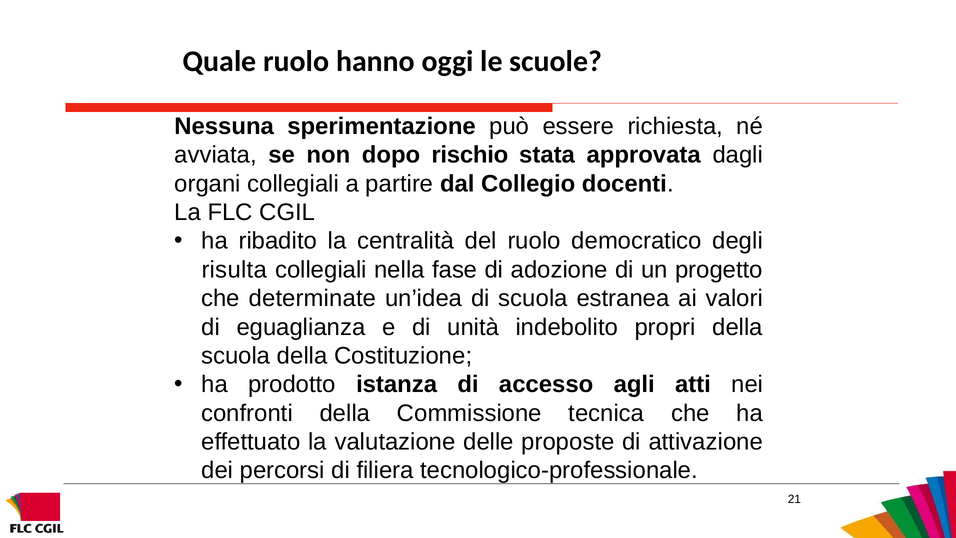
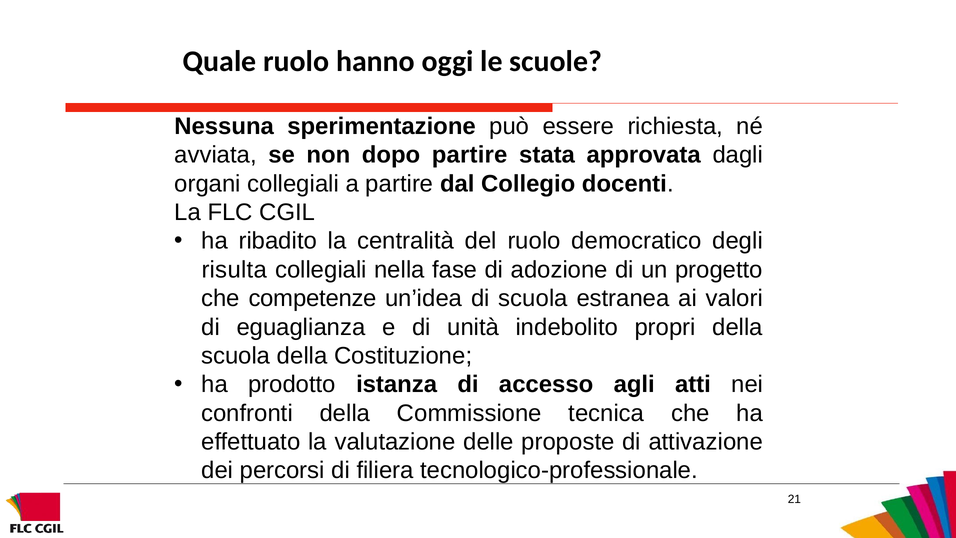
dopo rischio: rischio -> partire (470, 155)
determinate: determinate -> competenze (313, 298)
